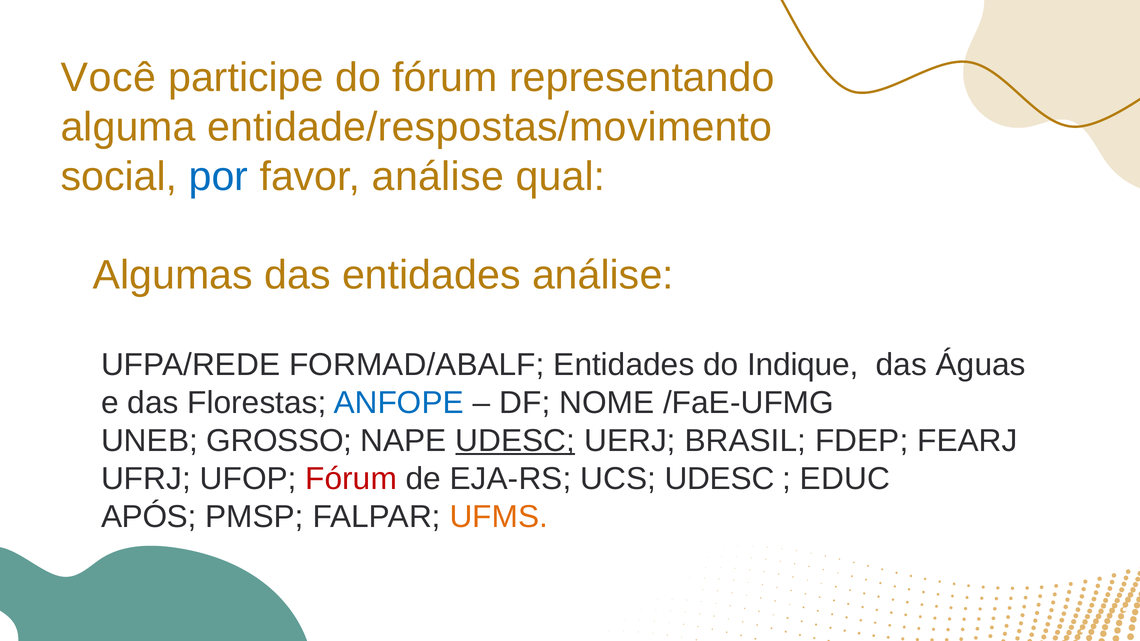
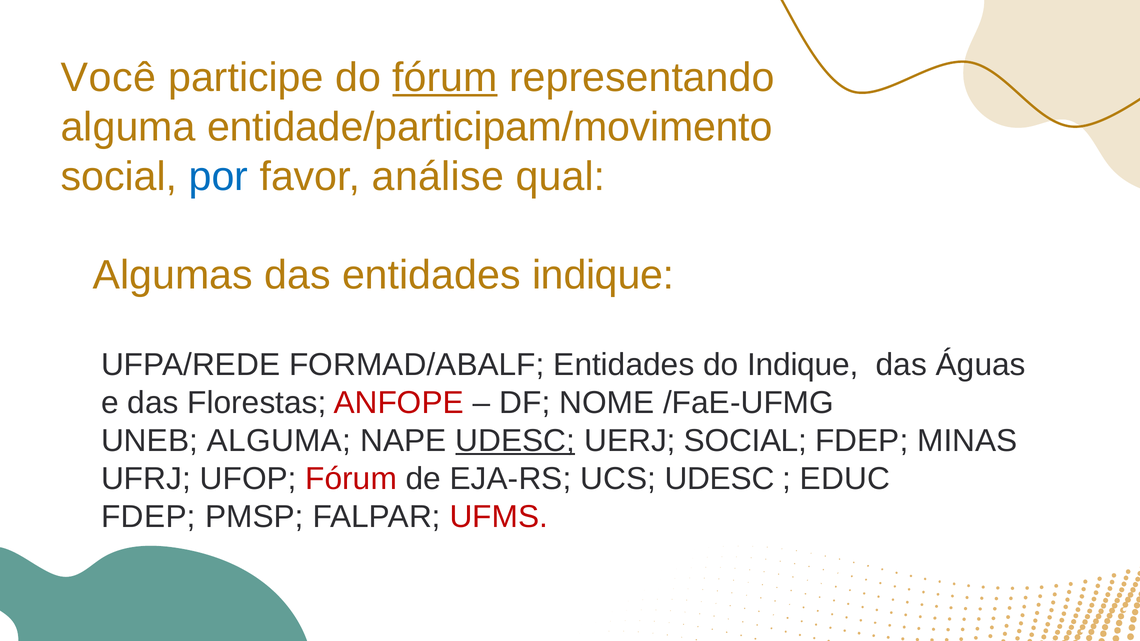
fórum underline: none -> present (445, 78)
entidade/respostas/movimento: entidade/respostas/movimento -> entidade/participam/movimento (490, 127)
entidades análise: análise -> indique (603, 275)
ANFOPE colour: blue -> red (399, 403)
UNEB GROSSO: GROSSO -> ALGUMA (279, 441)
UERJ BRASIL: BRASIL -> SOCIAL (745, 441)
FEARJ: FEARJ -> MINAS (967, 441)
APÓS: APÓS -> FDEP (148, 517)
UFMS colour: orange -> red (499, 517)
